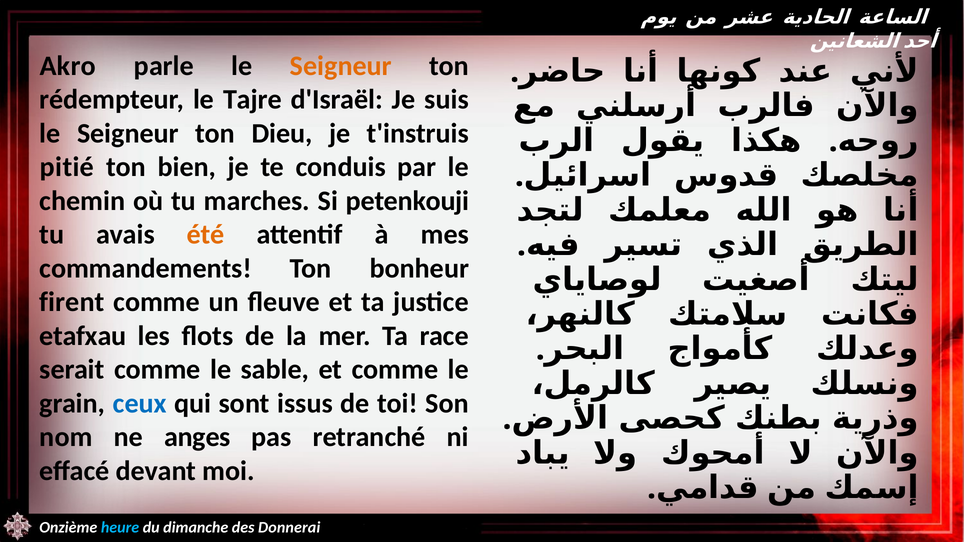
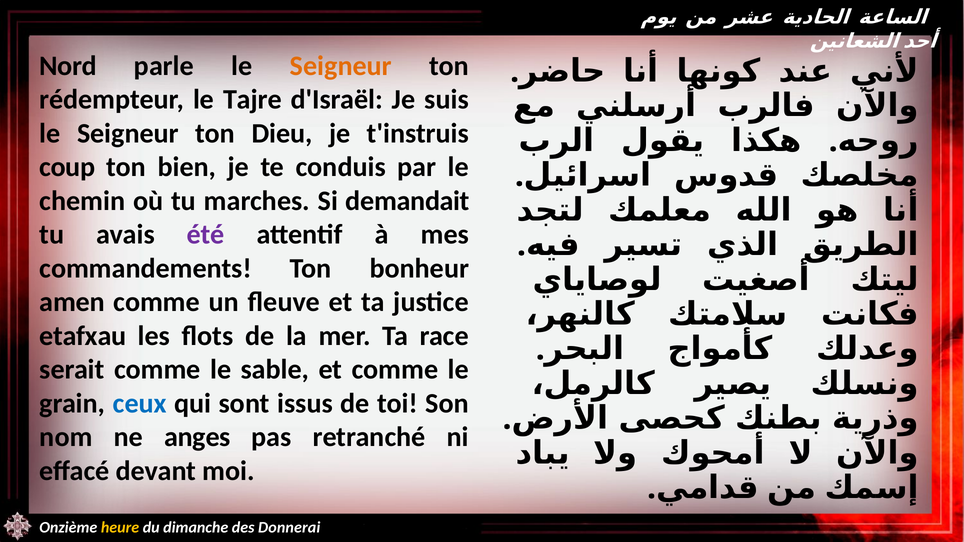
Akro: Akro -> Nord (68, 66)
pitié: pitié -> coup (67, 167)
petenkouji: petenkouji -> demandait (408, 201)
été colour: orange -> purple (206, 235)
firent: firent -> amen (72, 302)
heure colour: light blue -> yellow (120, 527)
